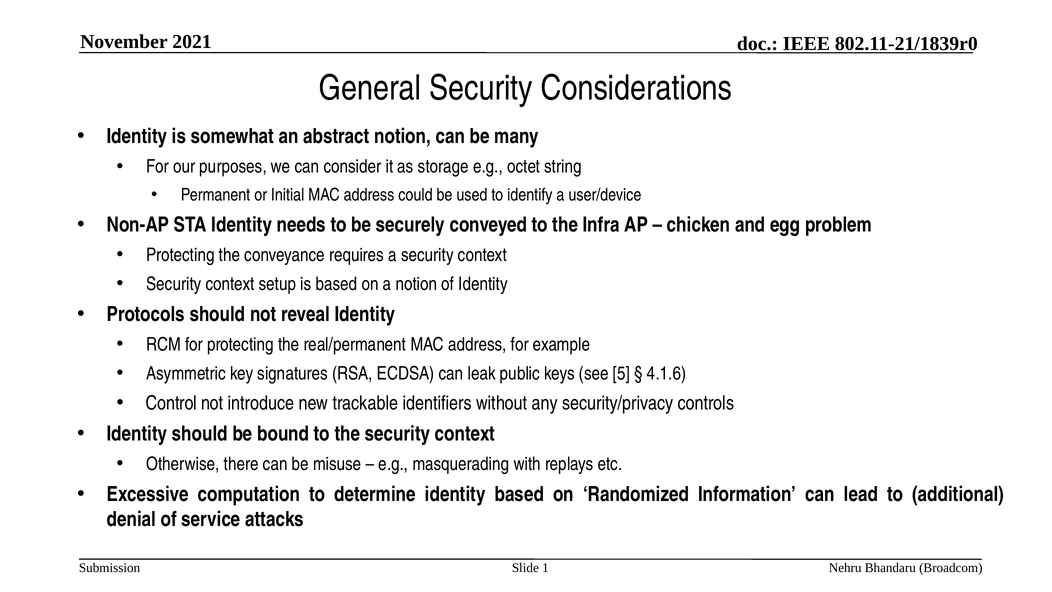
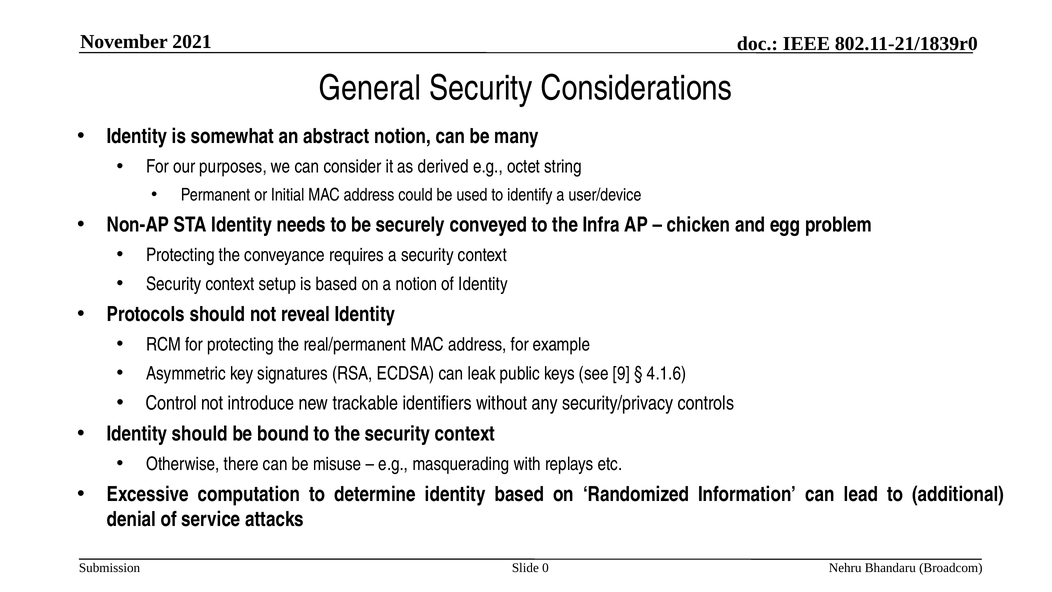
storage: storage -> derived (443, 167)
5: 5 -> 9 (621, 373)
1: 1 -> 0 (545, 568)
